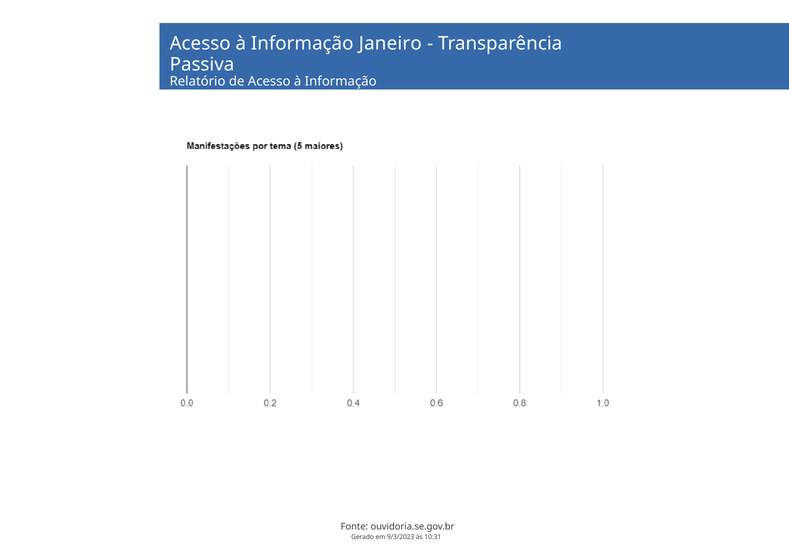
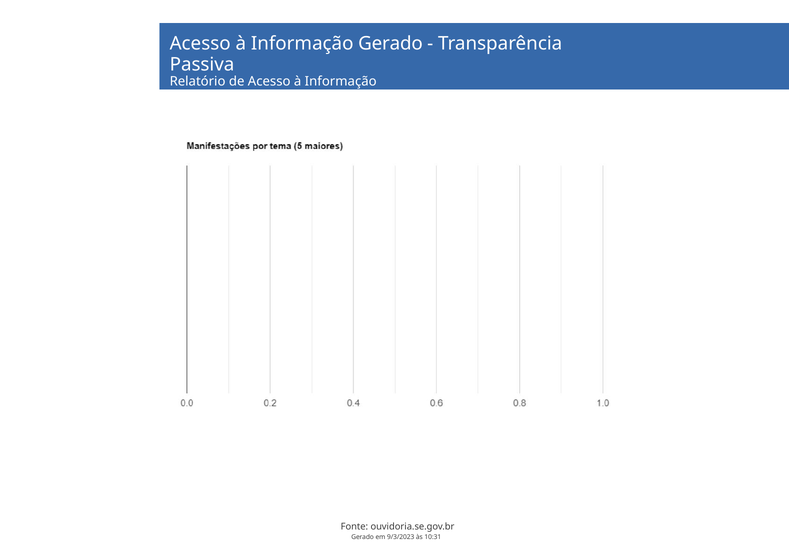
Informação Janeiro: Janeiro -> Gerado (390, 44)
